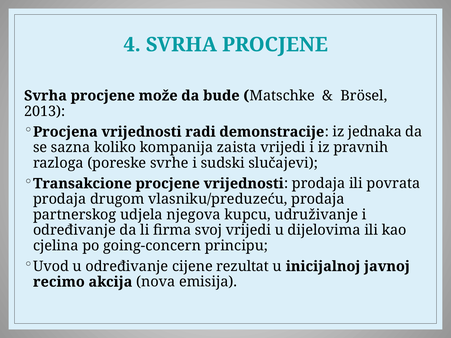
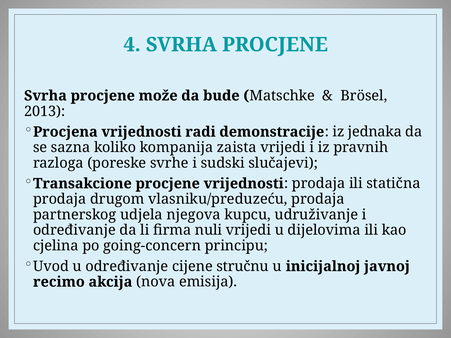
povrata: povrata -> statična (393, 184)
svoj: svoj -> nuli (209, 230)
rezultat: rezultat -> stručnu (243, 267)
